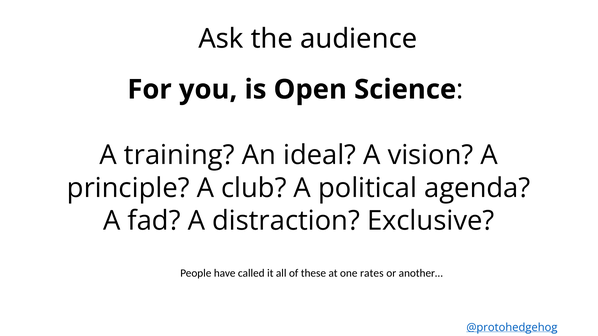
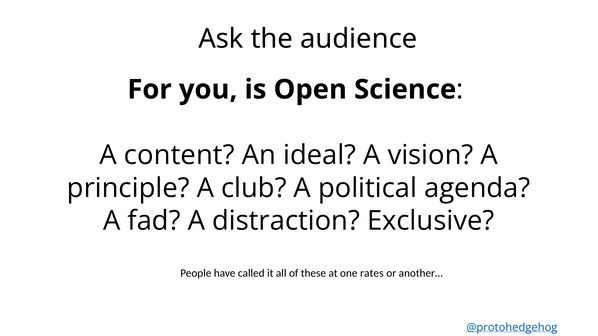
training: training -> content (179, 155)
